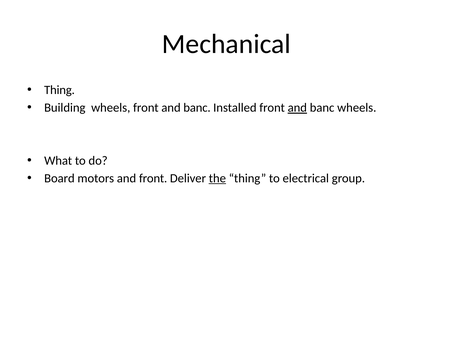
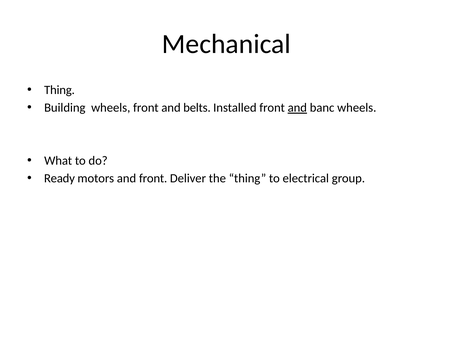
wheels front and banc: banc -> belts (197, 108)
Board: Board -> Ready (59, 178)
the underline: present -> none (217, 178)
